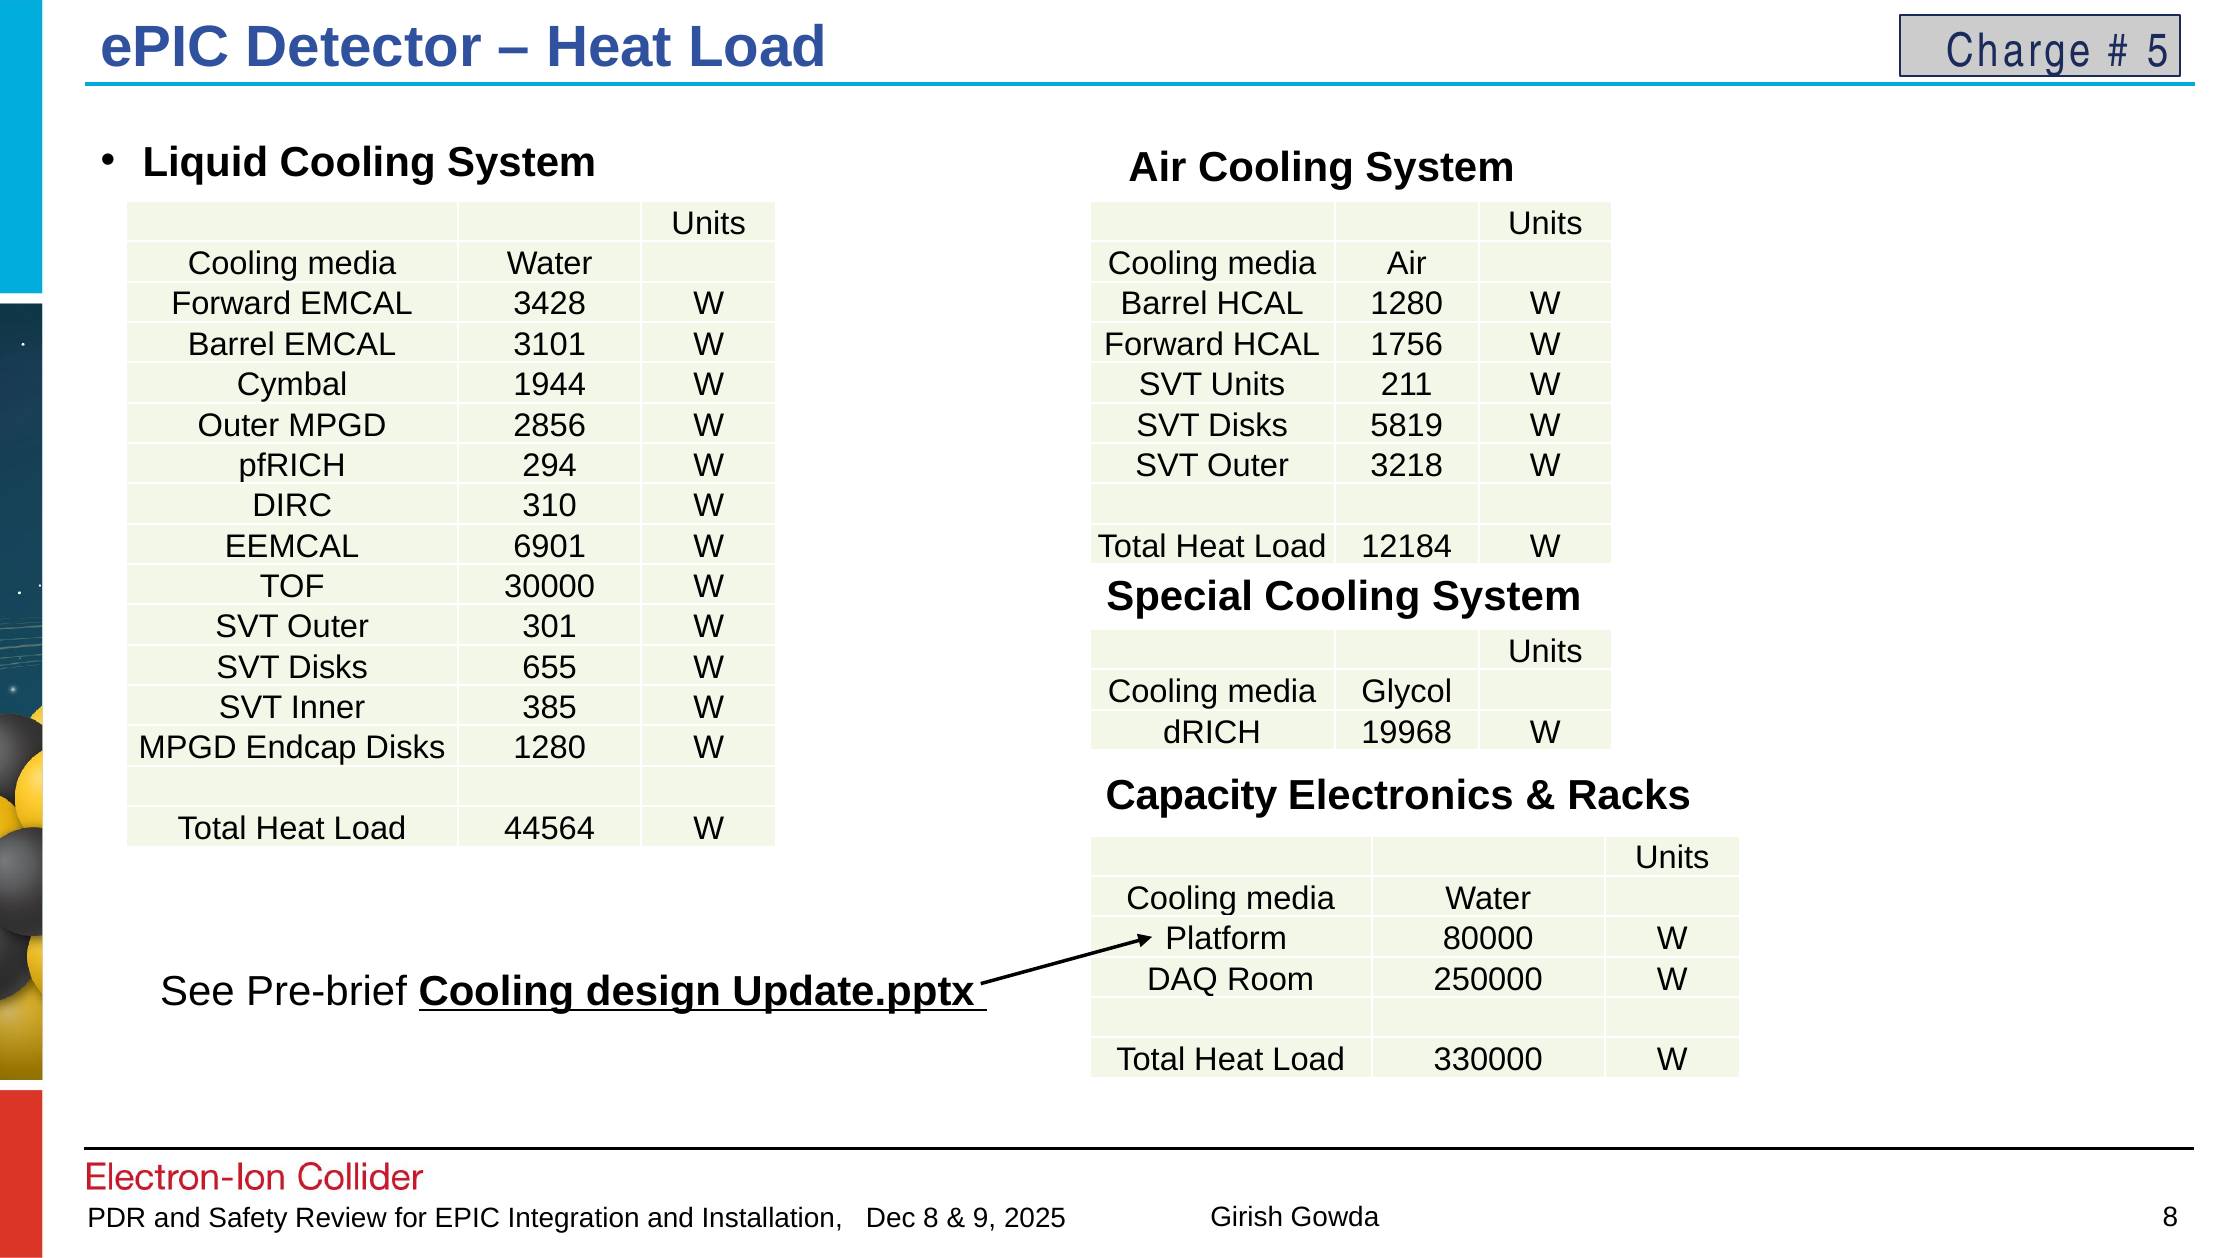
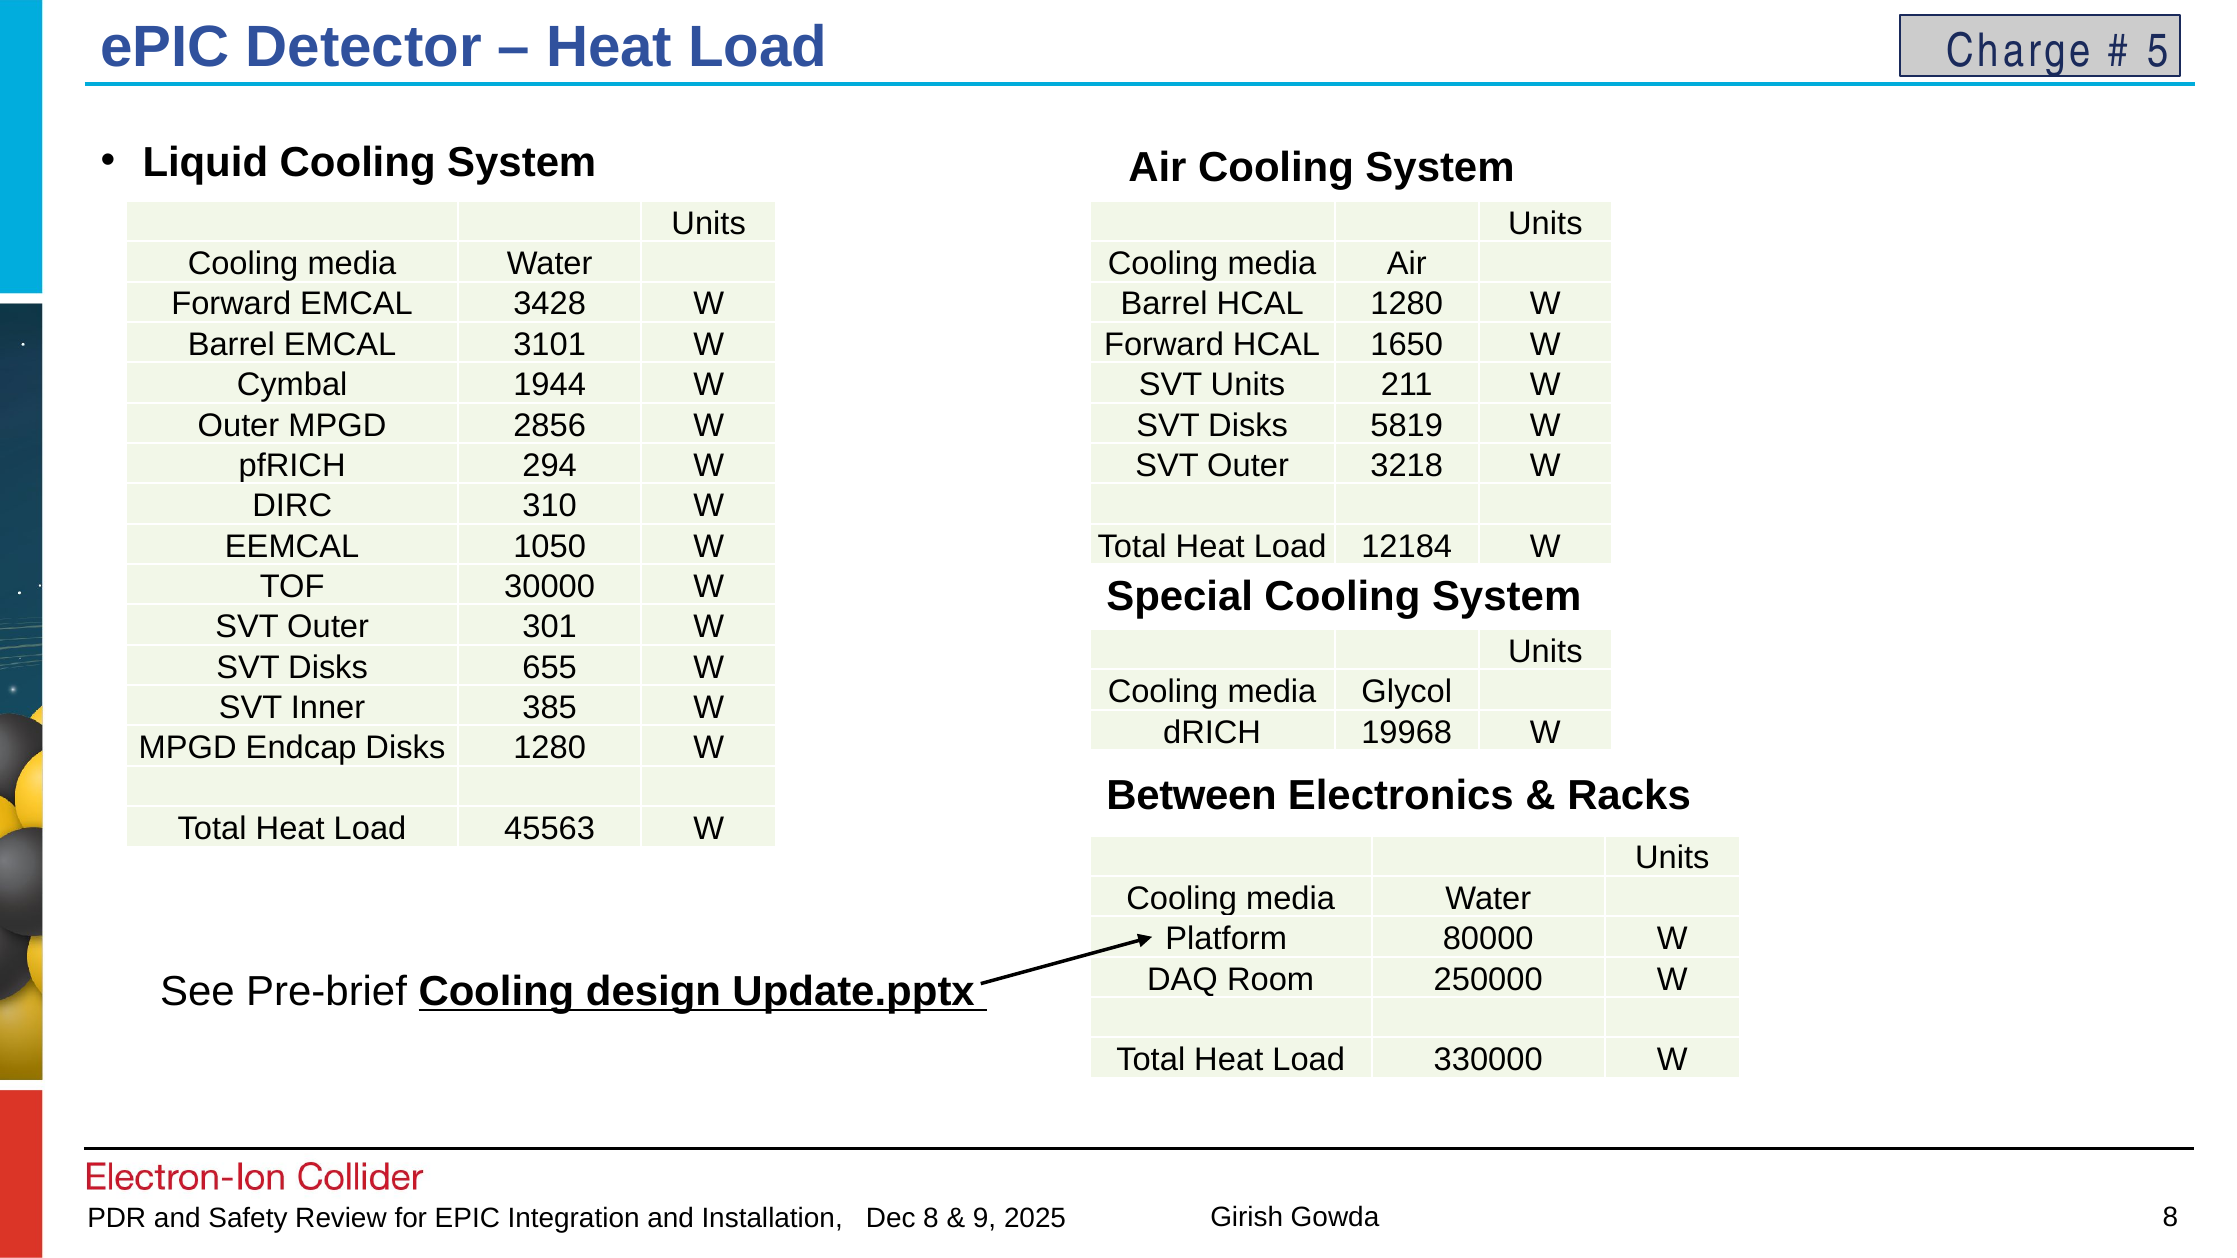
1756: 1756 -> 1650 (1407, 345)
6901: 6901 -> 1050 (550, 546)
Capacity: Capacity -> Between (1192, 796)
44564: 44564 -> 45563 (550, 829)
